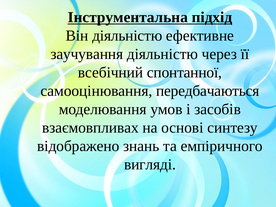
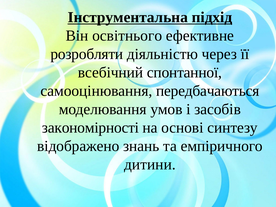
Він діяльністю: діяльністю -> освітнього (127, 36)
заучування: заучування -> розробляти (87, 54)
взаємовпливах: взаємовпливах -> закономірності (91, 128)
вигляді: вигляді -> дитини (150, 164)
